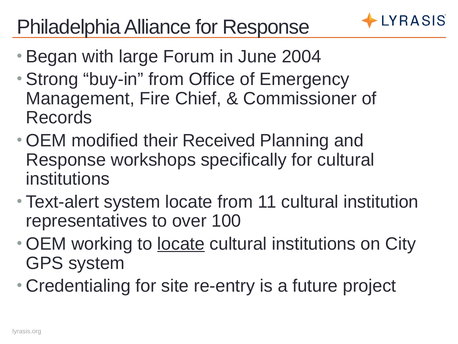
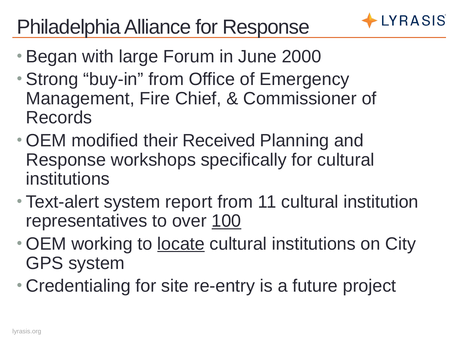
2004: 2004 -> 2000 (302, 56)
system locate: locate -> report (189, 202)
100 underline: none -> present (226, 221)
